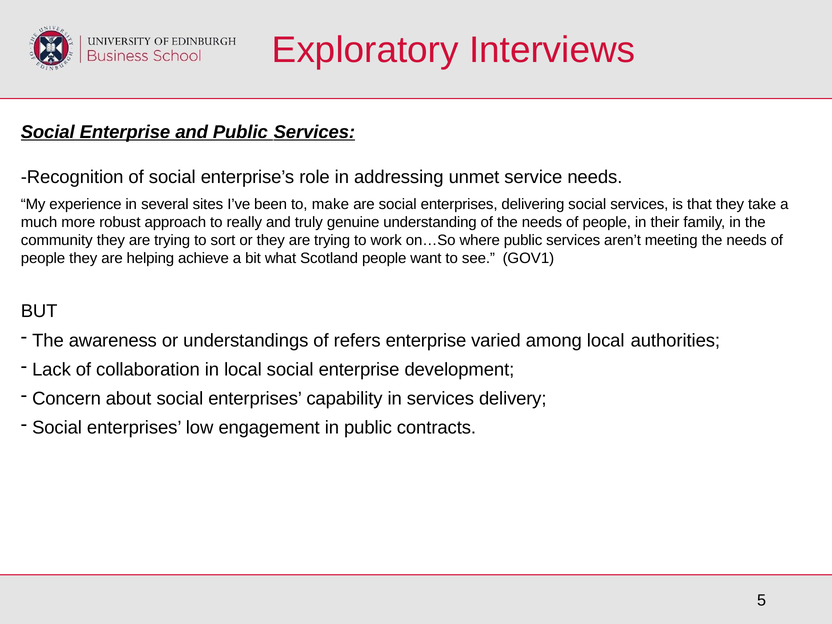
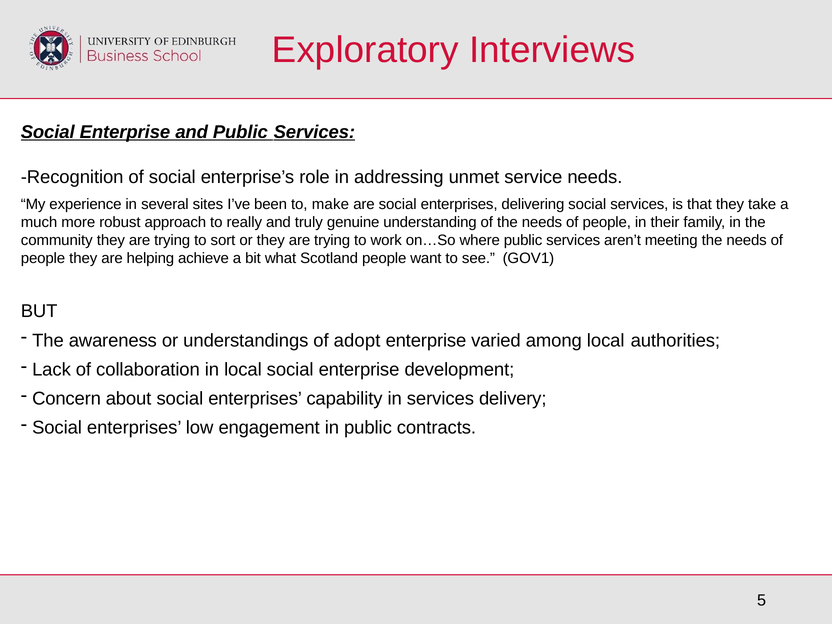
refers: refers -> adopt (357, 340)
